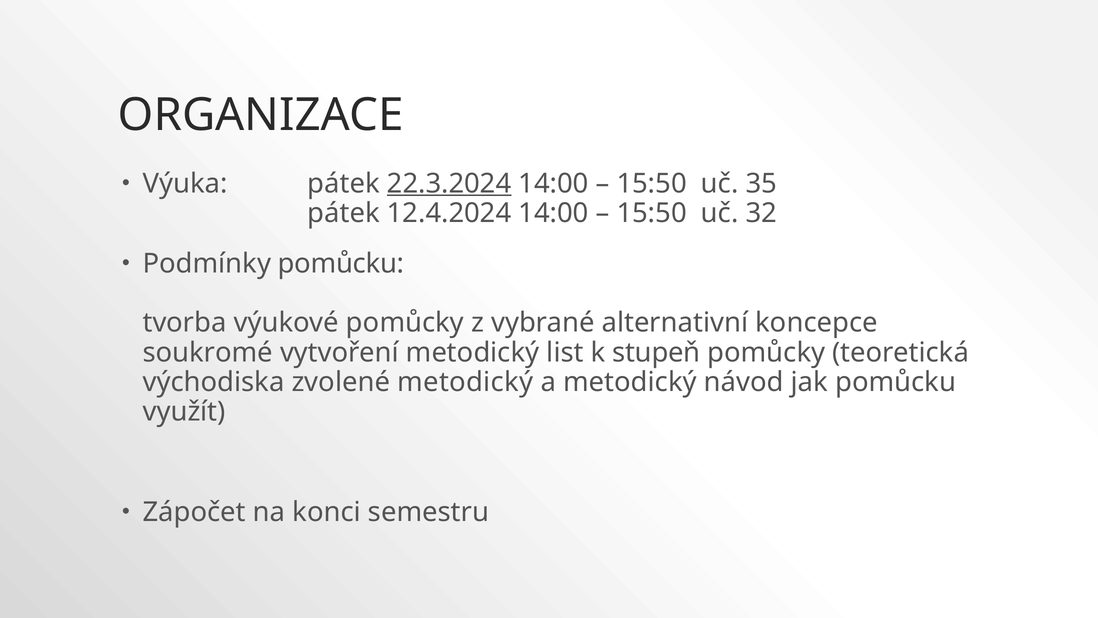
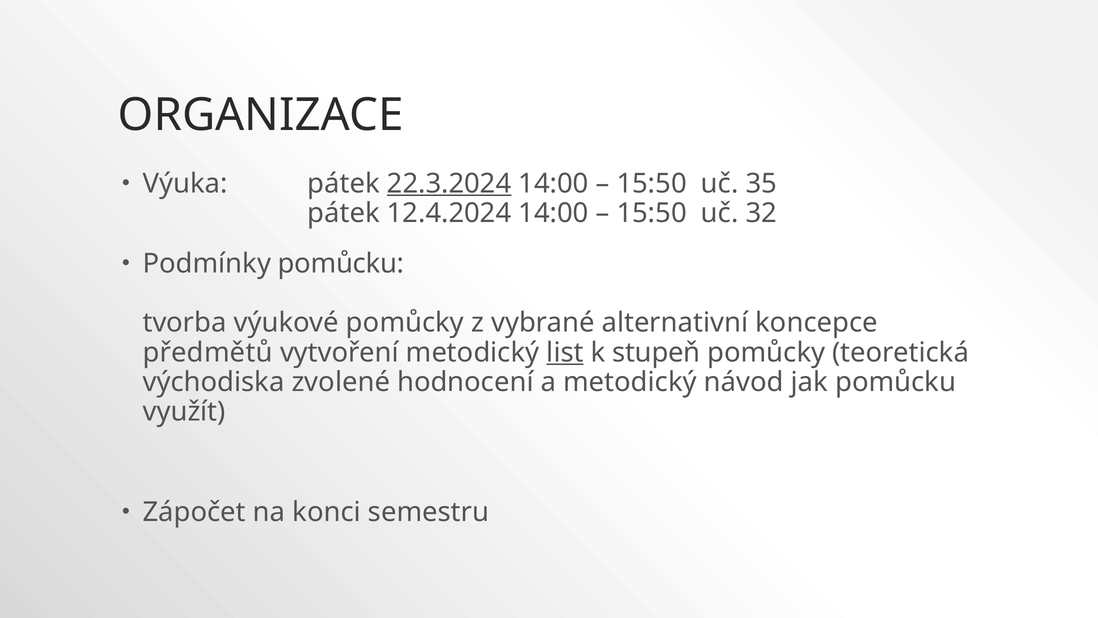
soukromé: soukromé -> předmětů (208, 352)
list underline: none -> present (565, 352)
zvolené metodický: metodický -> hodnocení (465, 382)
